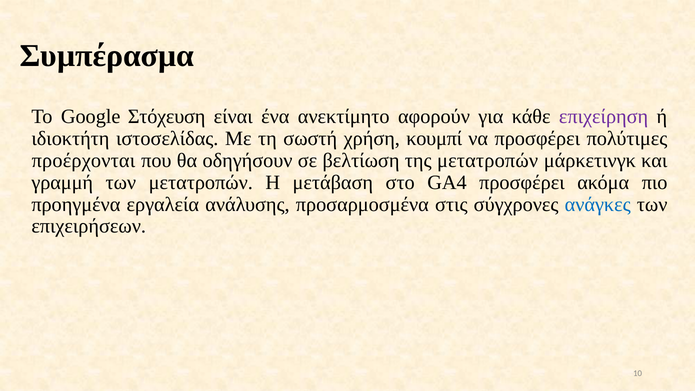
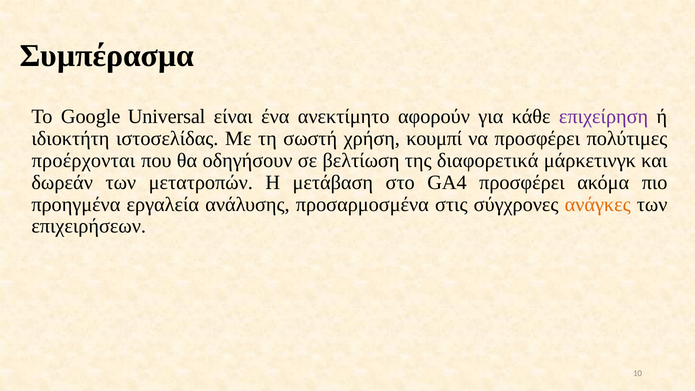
Στόχευση: Στόχευση -> Universal (167, 117)
της μετατροπών: μετατροπών -> διαφορετικά (488, 161)
γραμμή: γραμμή -> δωρεάν (62, 182)
ανάγκες colour: blue -> orange (598, 204)
